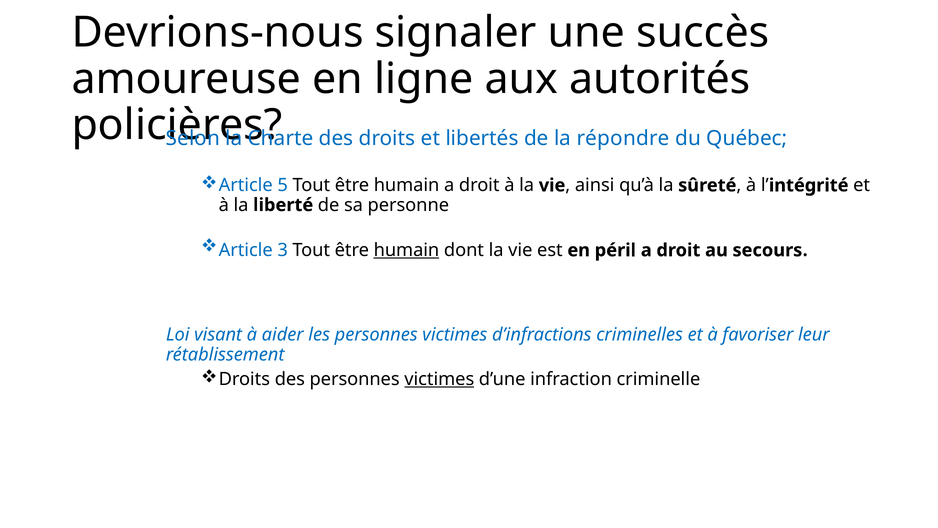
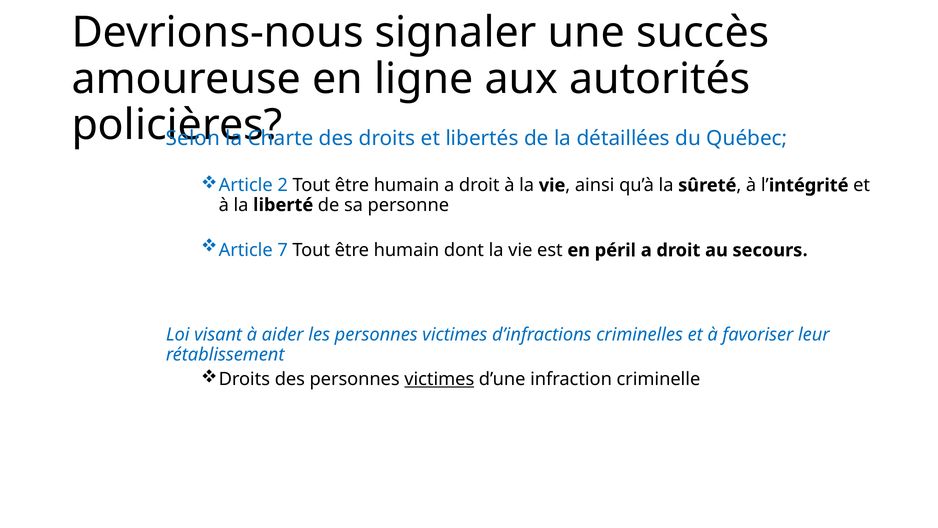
répondre: répondre -> détaillées (623, 138)
5: 5 -> 2 (283, 185)
3: 3 -> 7 (283, 250)
humain underline: present -> none (406, 250)
